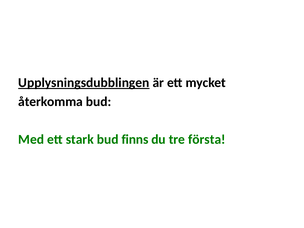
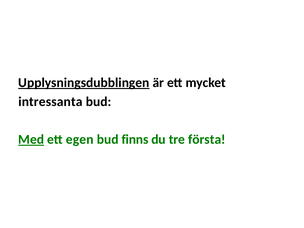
återkomma: återkomma -> intressanta (50, 102)
Med underline: none -> present (31, 139)
stark: stark -> egen (80, 139)
